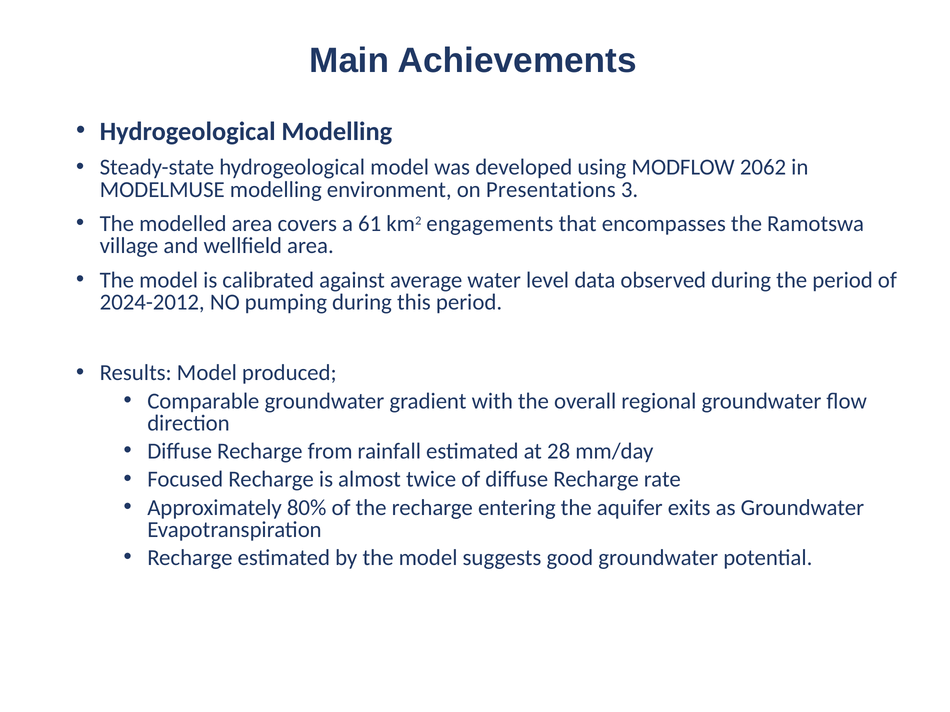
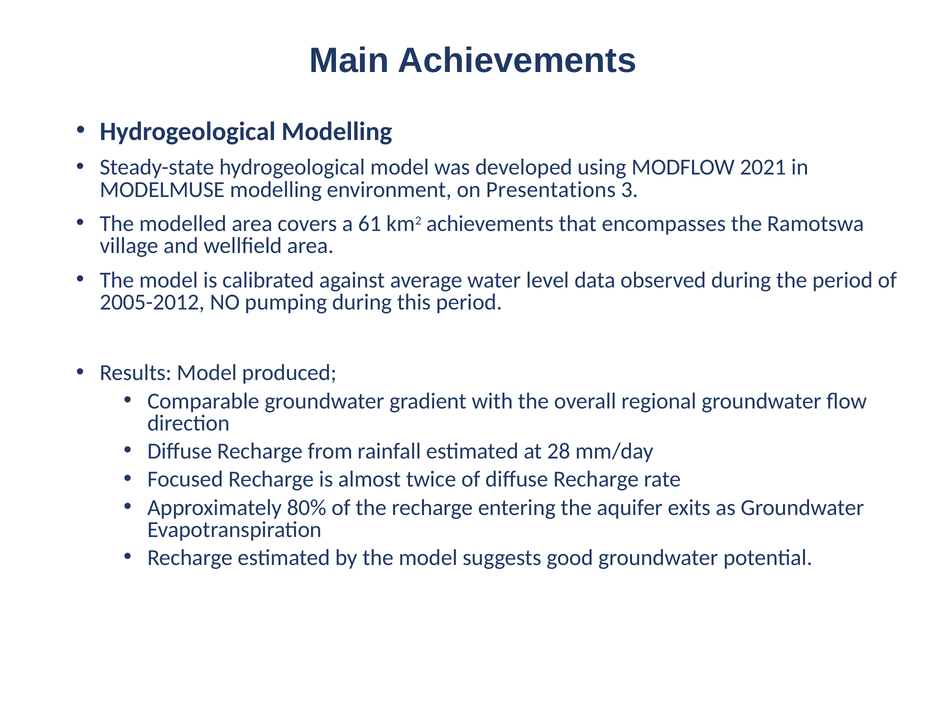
2062: 2062 -> 2021 (763, 168)
km2 engagements: engagements -> achievements (490, 224)
2024-2012: 2024-2012 -> 2005-2012 (152, 302)
